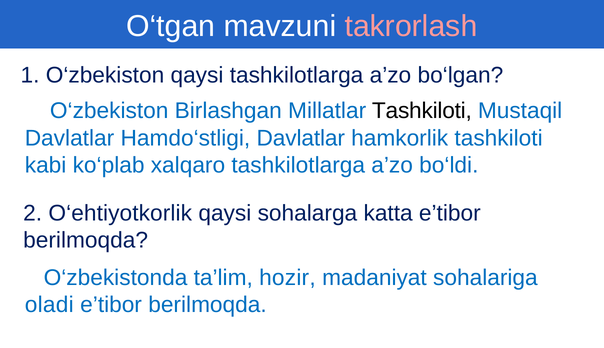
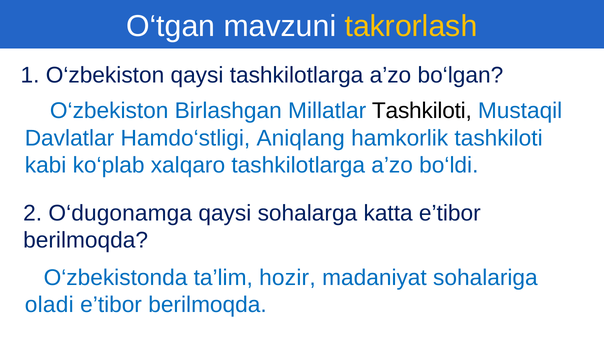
takrorlash colour: pink -> yellow (411, 26)
Hamdo‘stligi Davlatlar: Davlatlar -> Aniqlang (301, 138)
O‘ehtiyotkorlik: O‘ehtiyotkorlik -> O‘dugonamga (120, 214)
